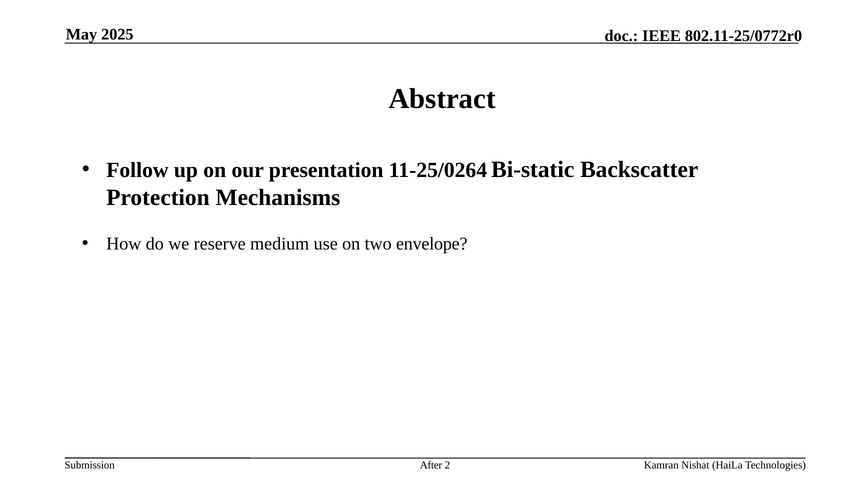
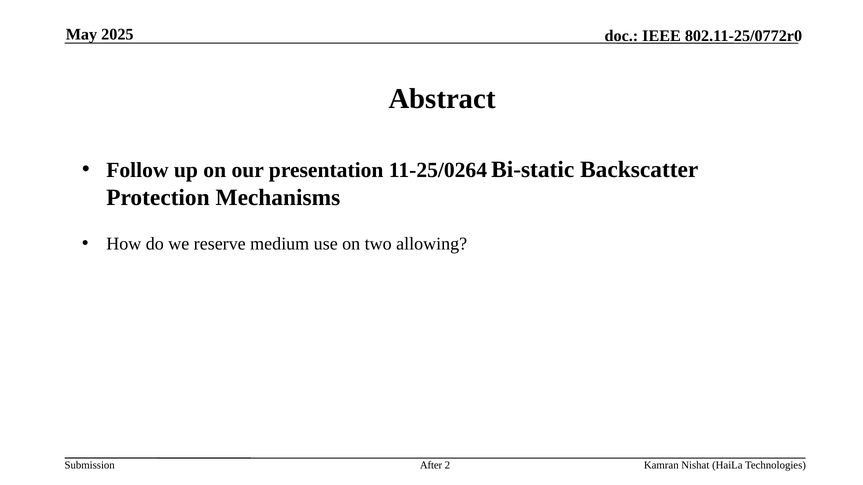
envelope: envelope -> allowing (432, 244)
